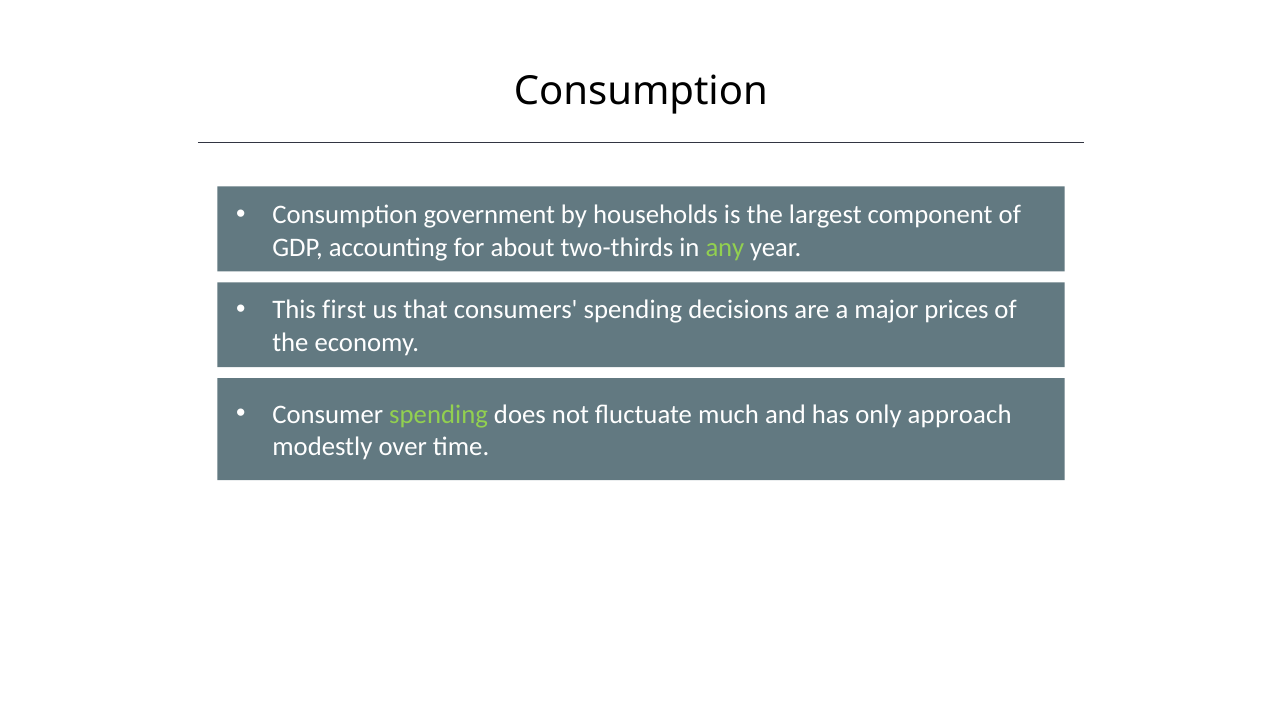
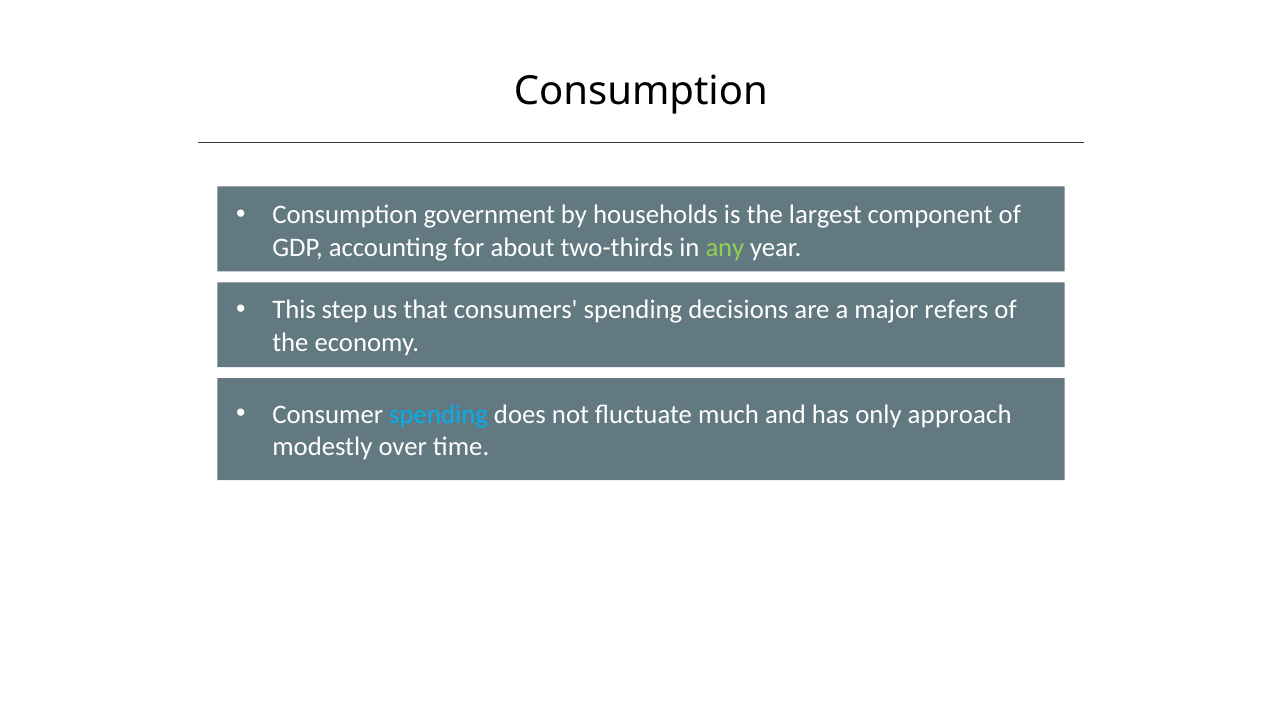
first: first -> step (344, 310)
prices: prices -> refers (956, 310)
spending colour: light green -> light blue (439, 415)
